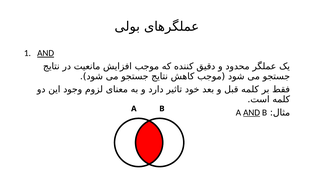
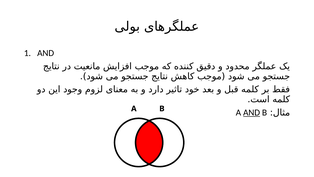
AND underline: present -> none (46, 53)
